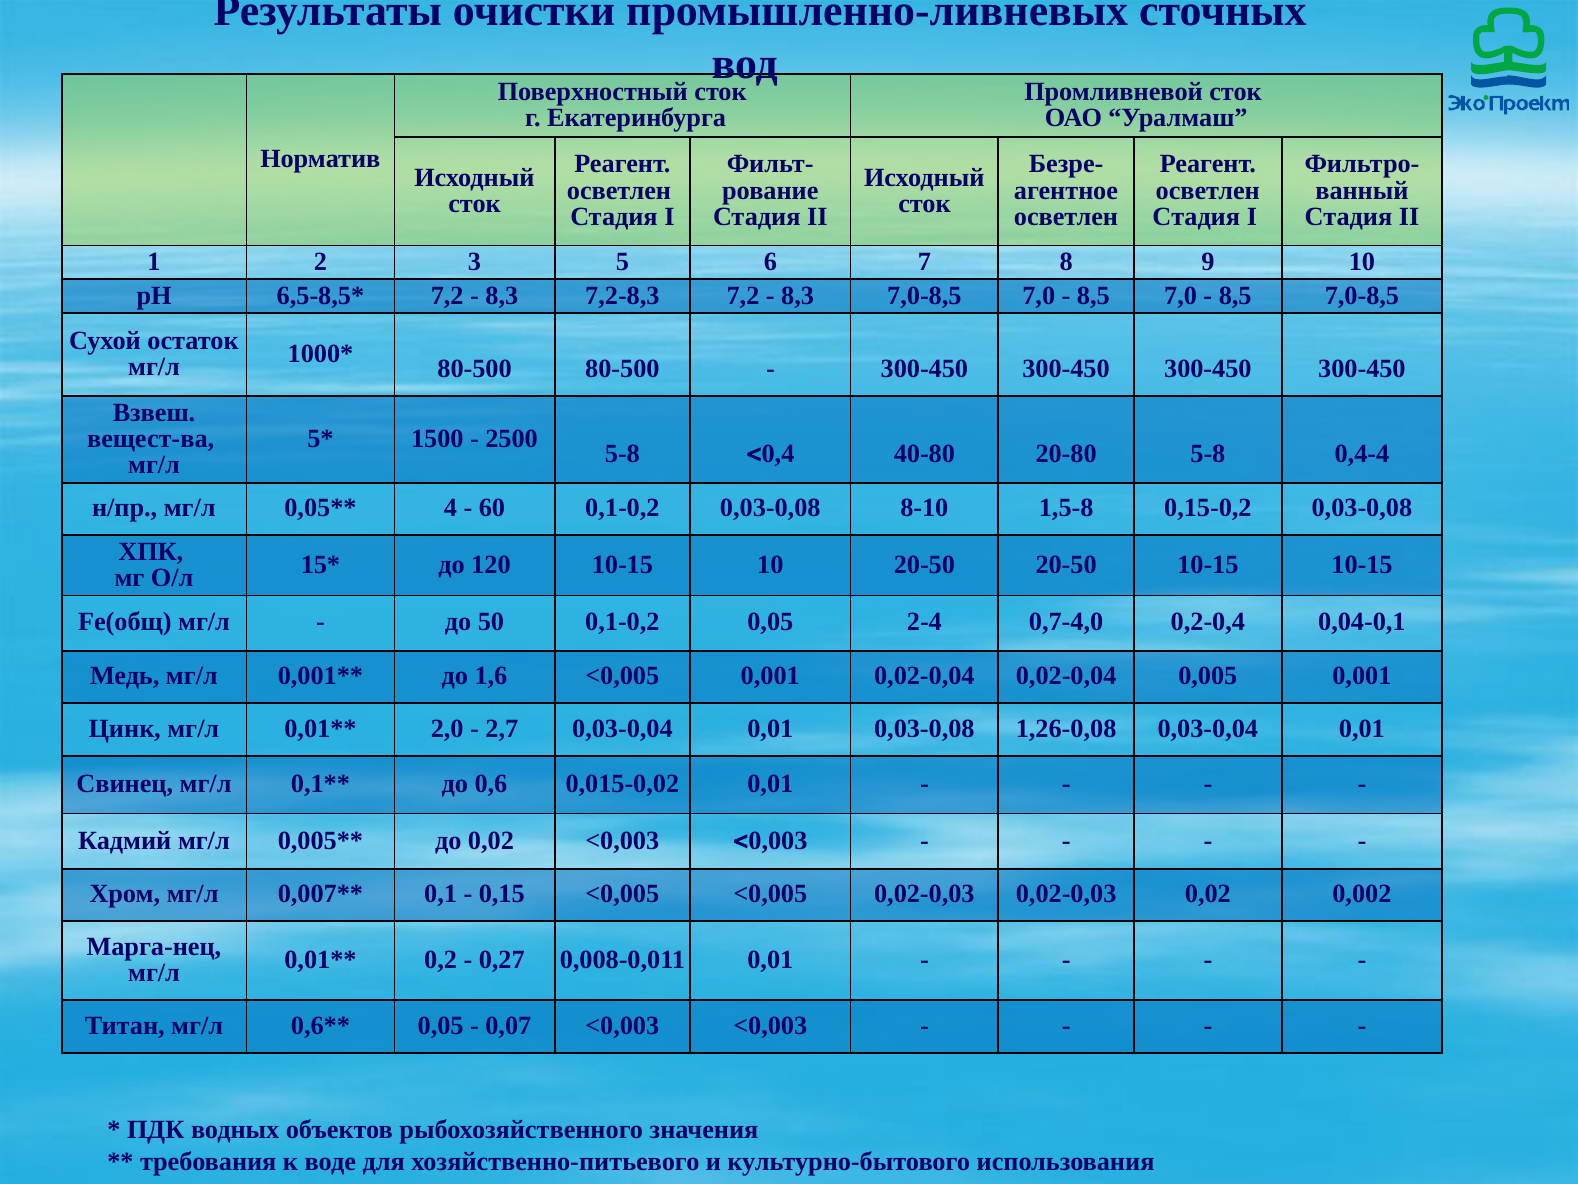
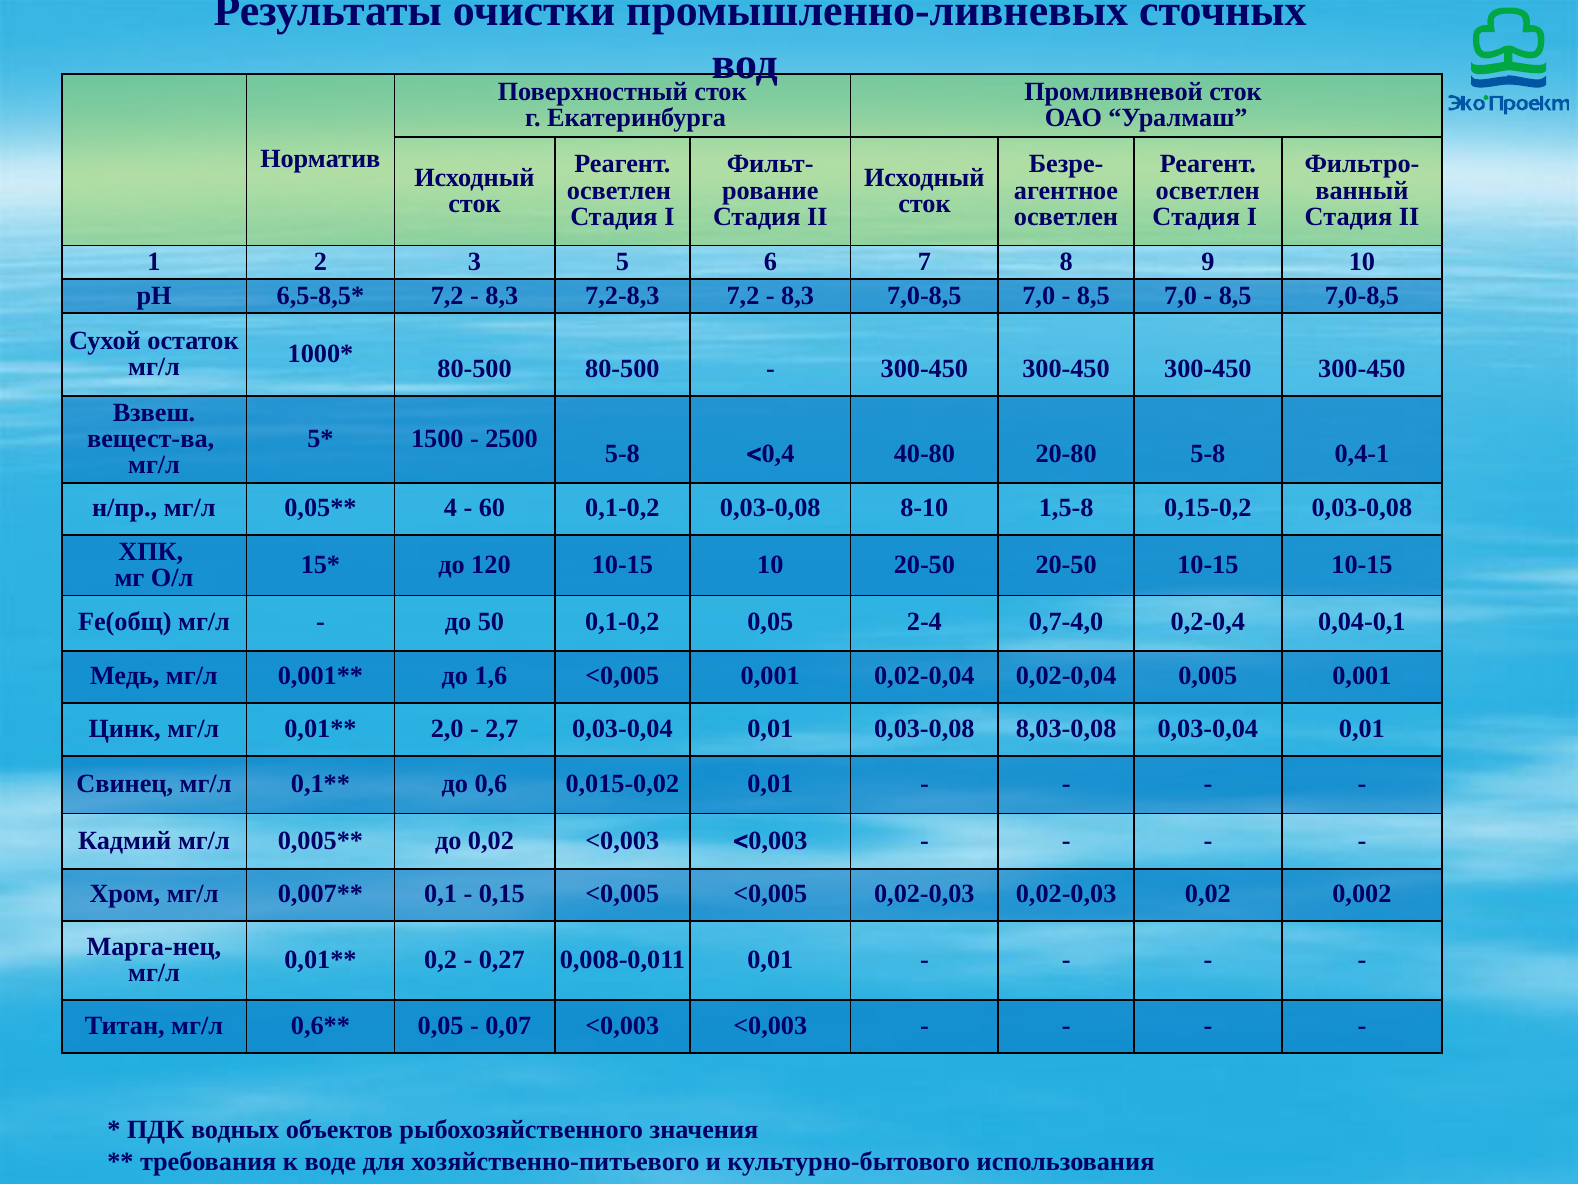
0,4-4: 0,4-4 -> 0,4-1 (1362, 453)
1,26-0,08: 1,26-0,08 -> 8,03-0,08 (1066, 729)
